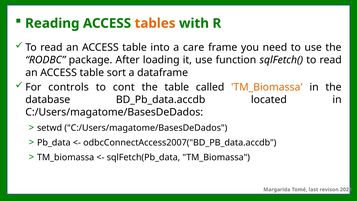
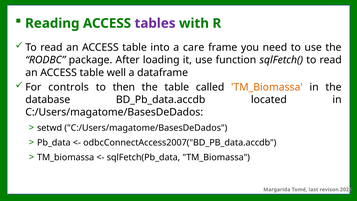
tables colour: orange -> purple (155, 23)
sort: sort -> well (116, 72)
cont: cont -> then (124, 87)
